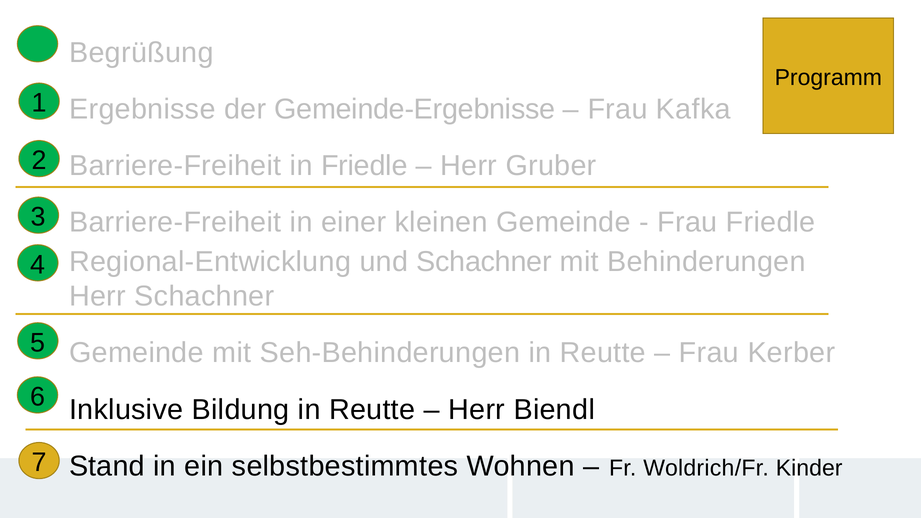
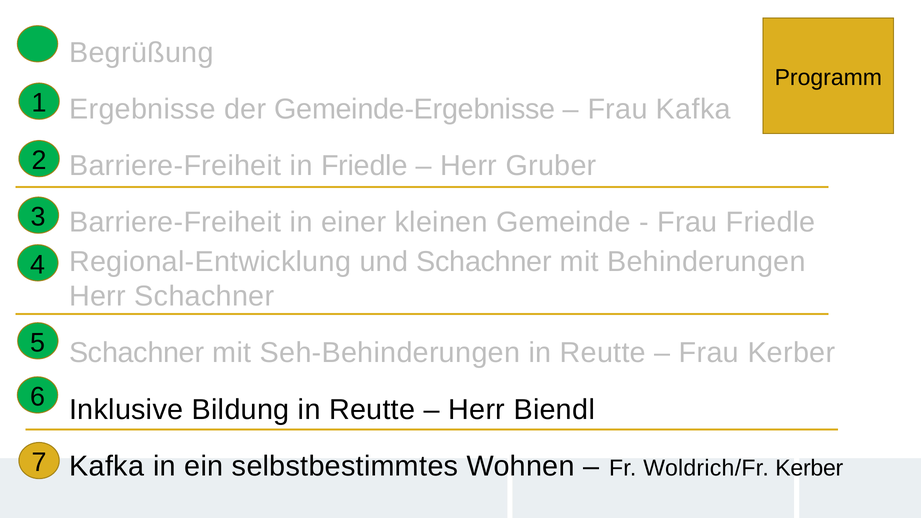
Gemeinde: Gemeinde -> Schachner (137, 353)
Stand: Stand -> Kafka (107, 466)
Woldrich/Fr Kinder: Kinder -> Kerber (809, 468)
